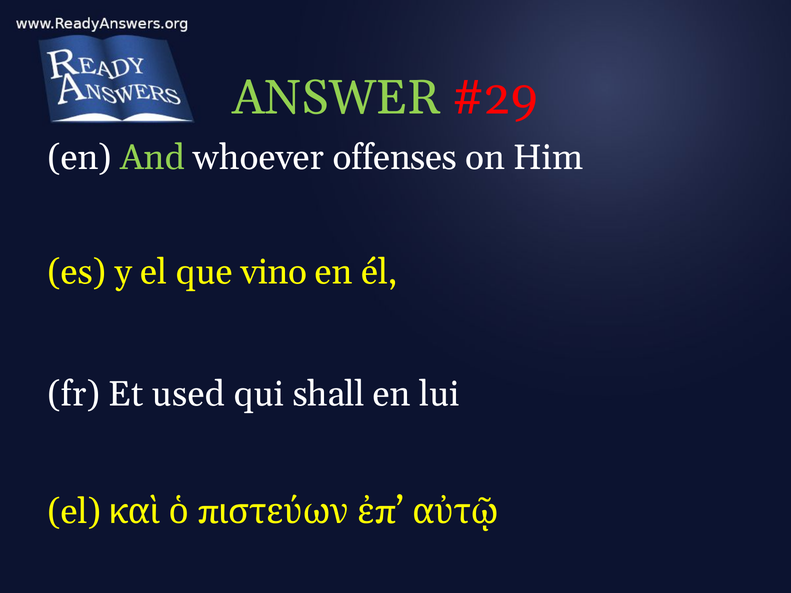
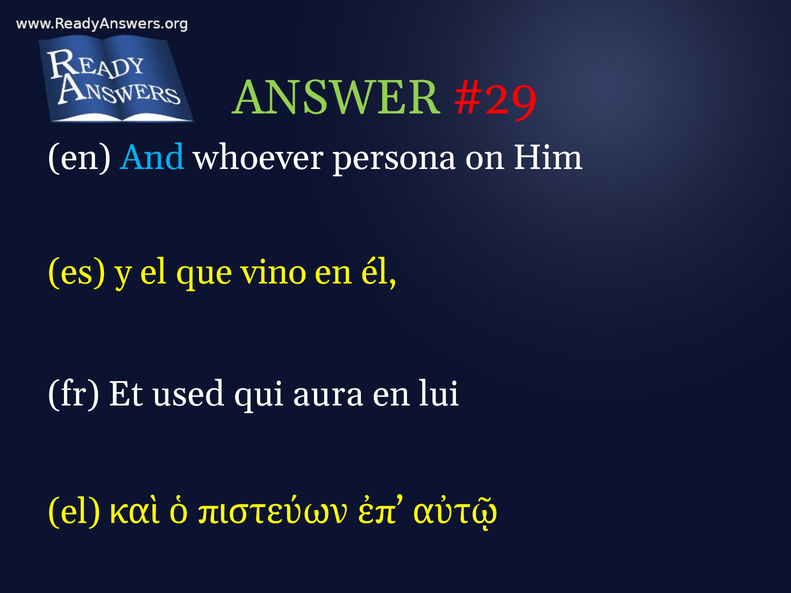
And colour: light green -> light blue (152, 158)
offenses: offenses -> persona (395, 158)
shall: shall -> aura (328, 394)
